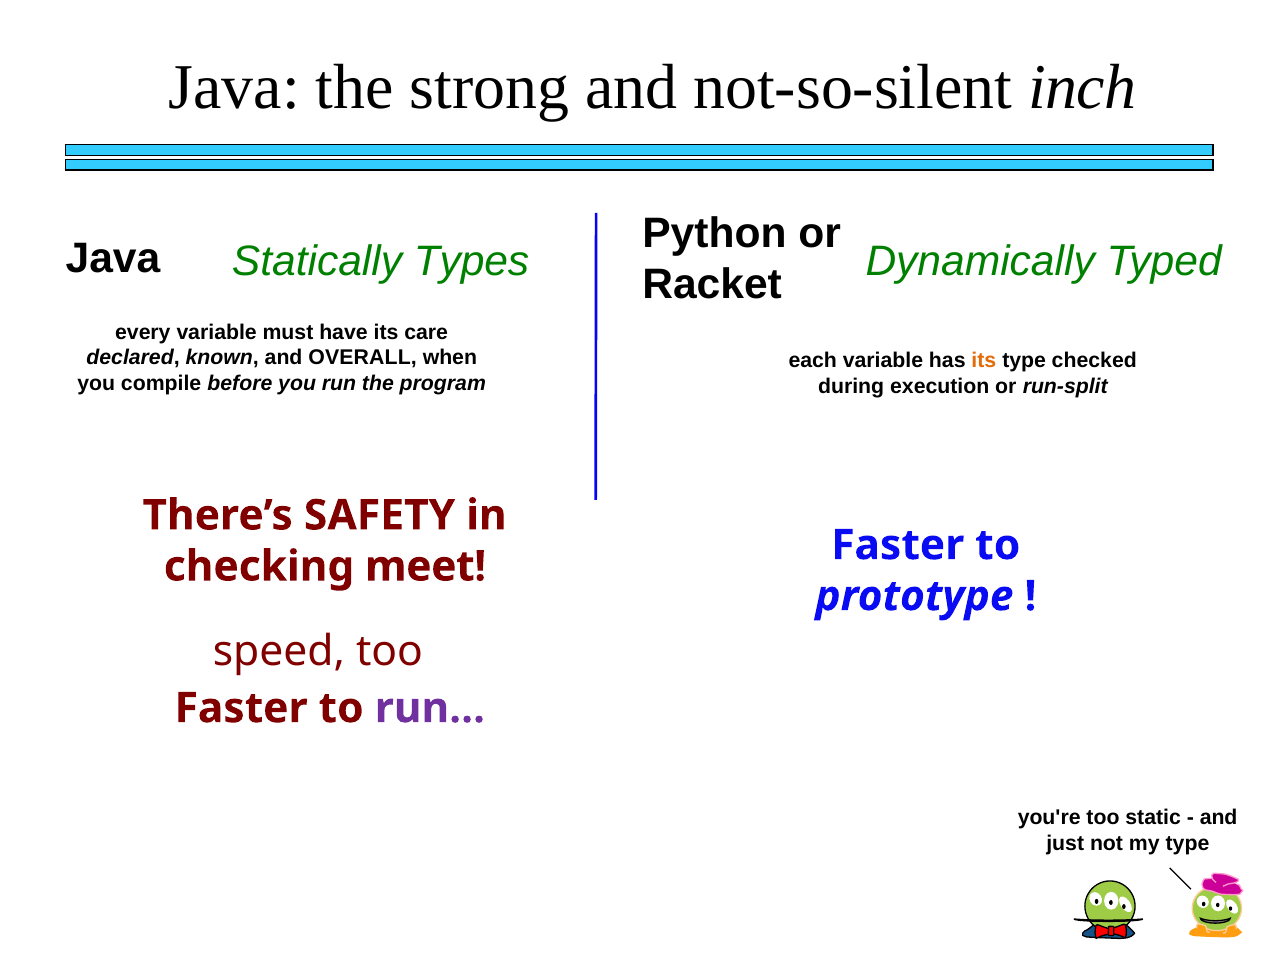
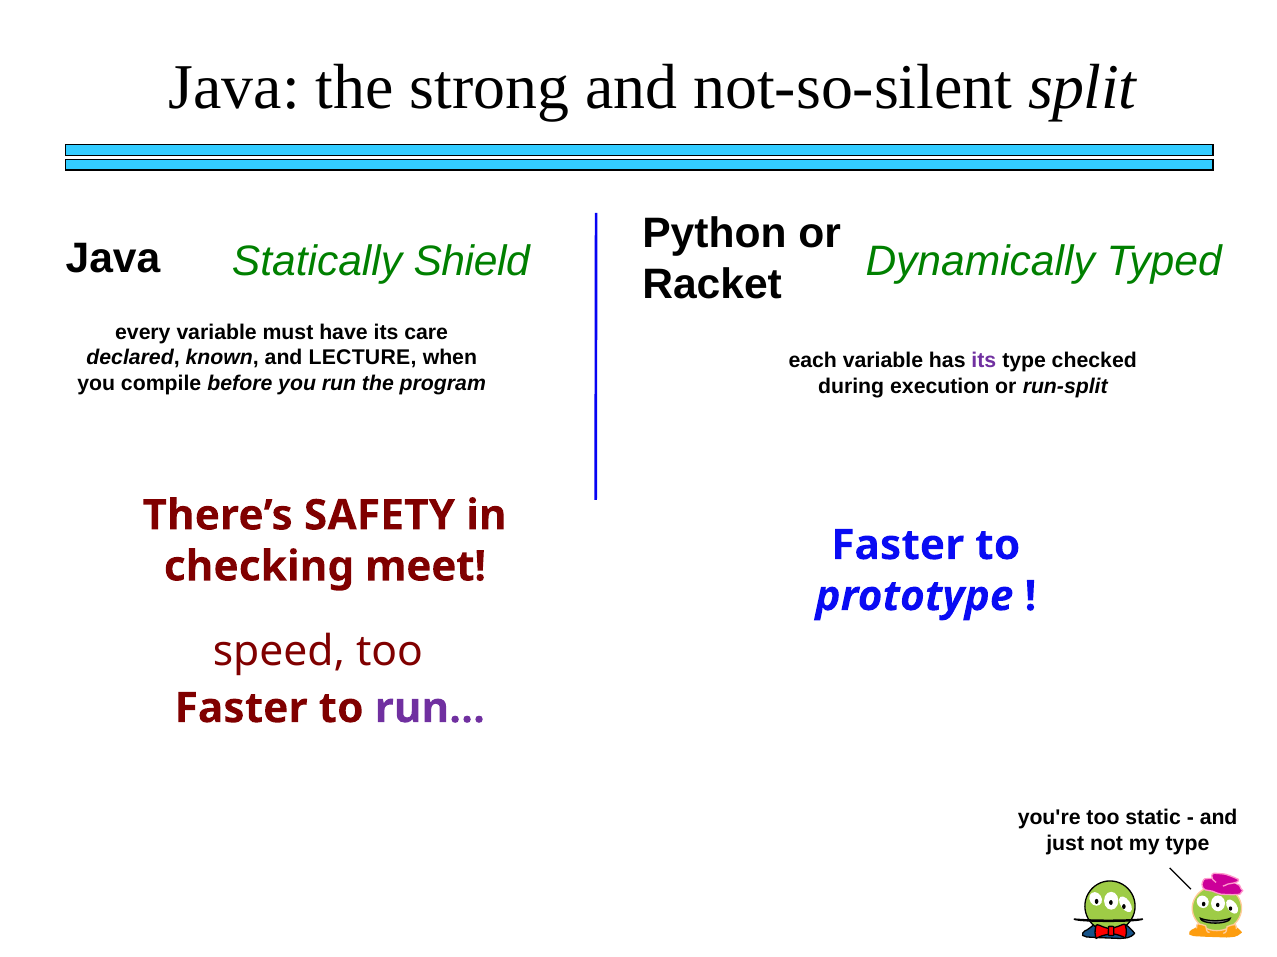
inch: inch -> split (1082, 87)
Types: Types -> Shield (472, 262)
OVERALL: OVERALL -> LECTURE (363, 358)
its colour: orange -> purple (984, 361)
